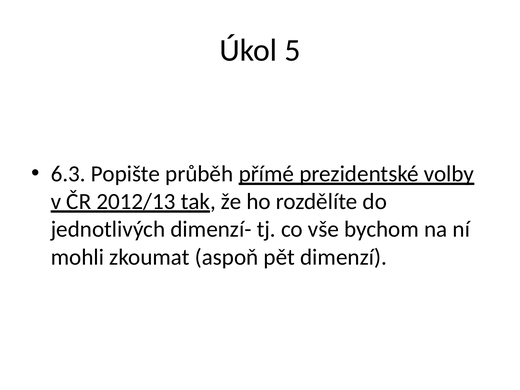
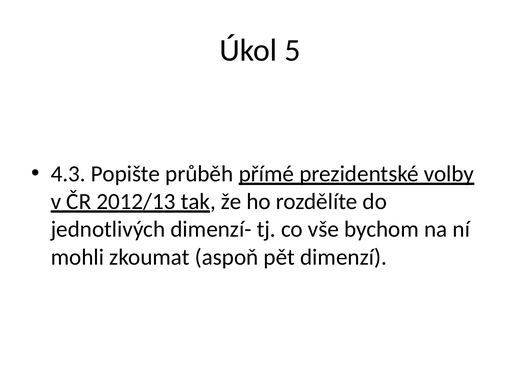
6.3: 6.3 -> 4.3 (68, 174)
